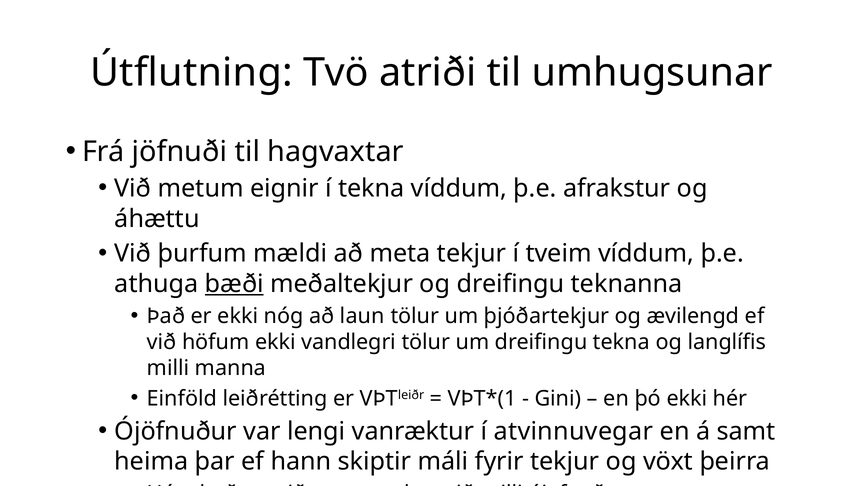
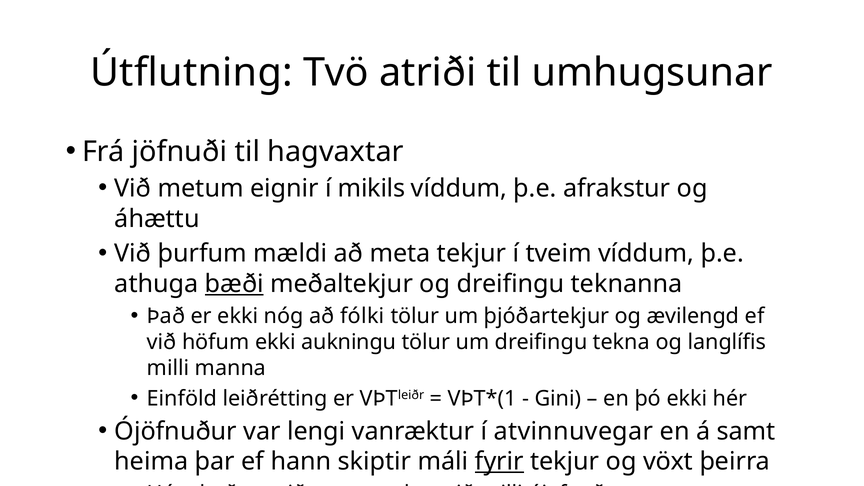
í tekna: tekna -> mikils (371, 189)
laun: laun -> fólki (362, 316)
vandlegri: vandlegri -> aukningu (349, 342)
fyrir underline: none -> present (499, 461)
